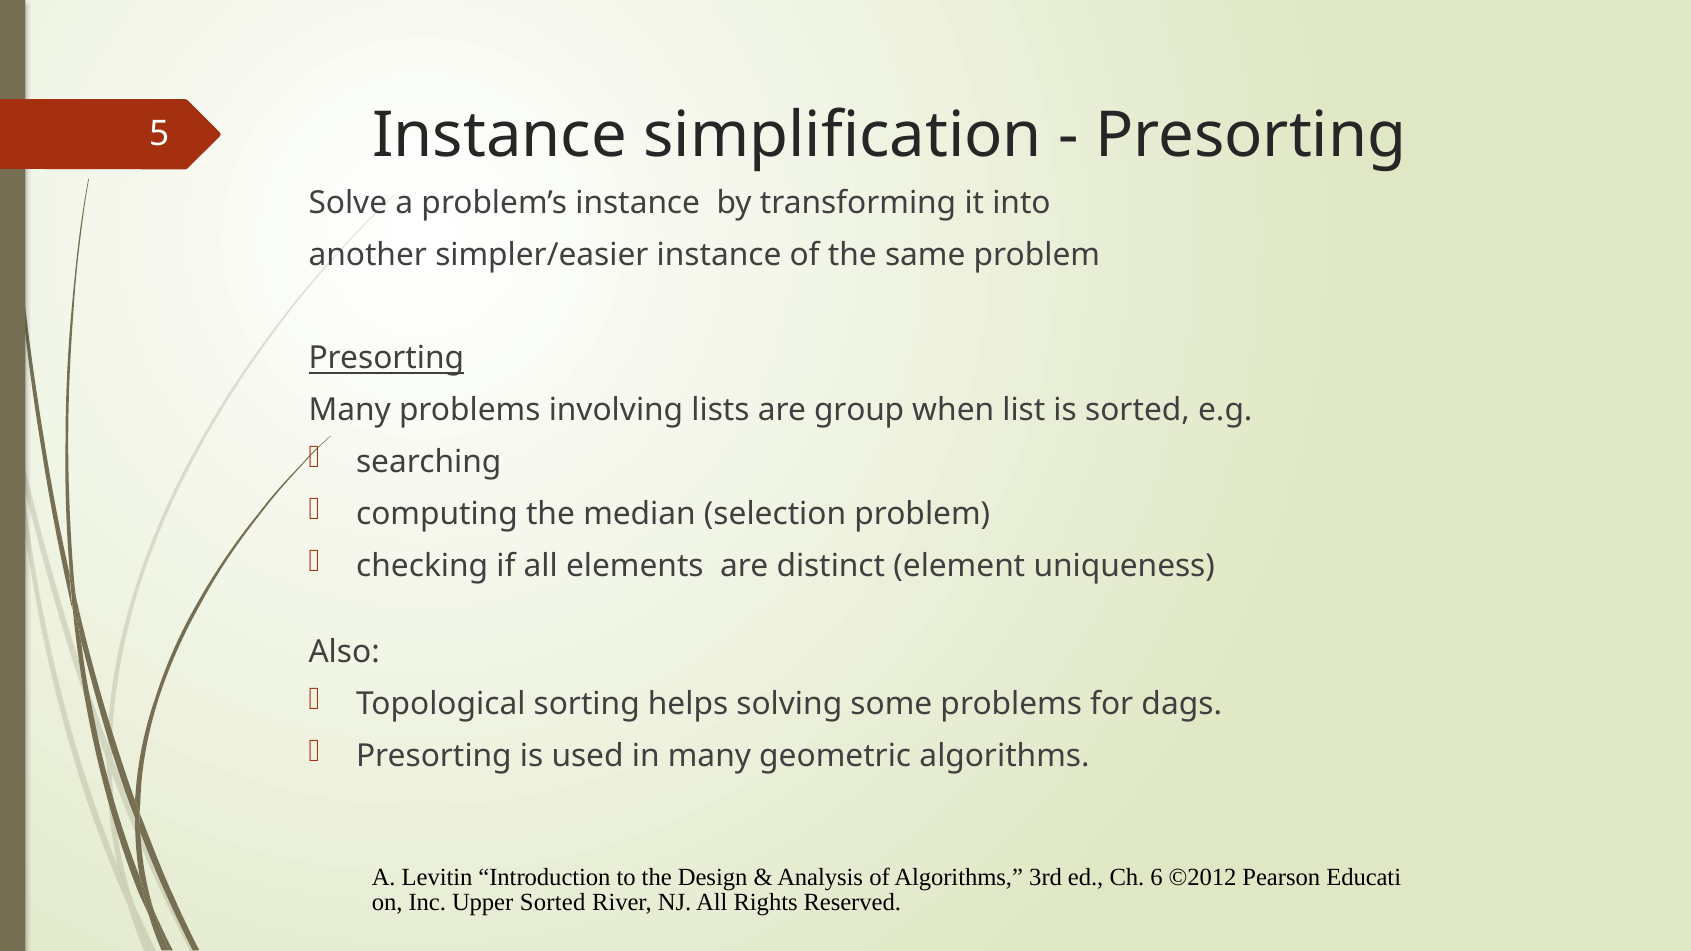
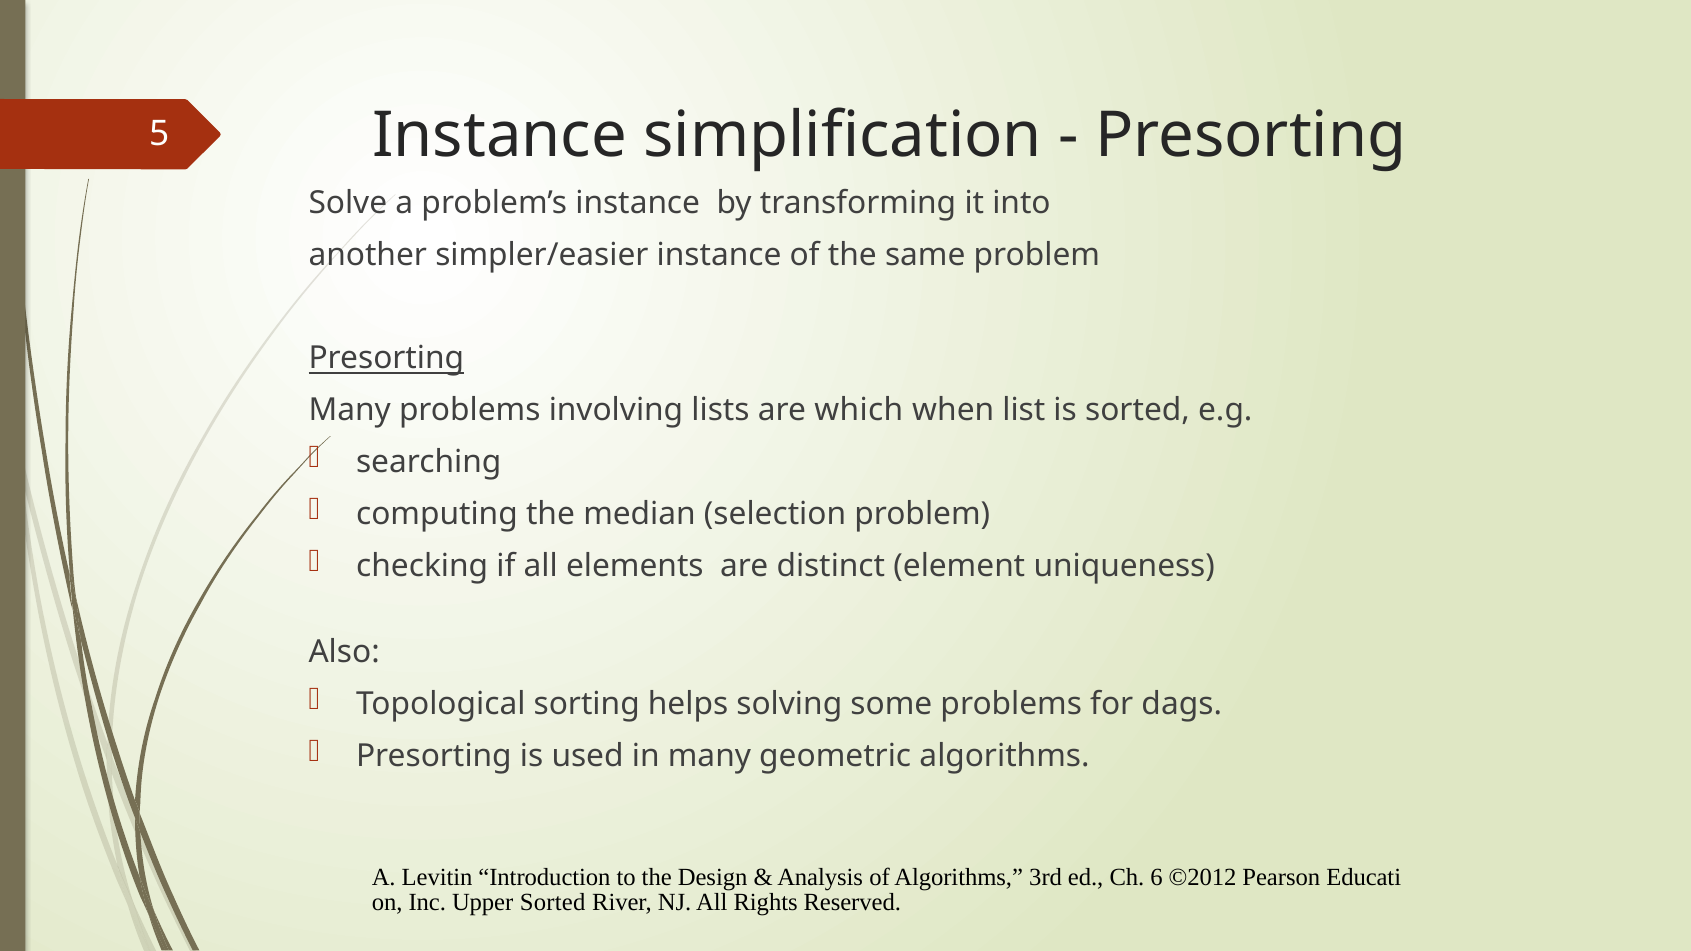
group: group -> which (859, 410)
